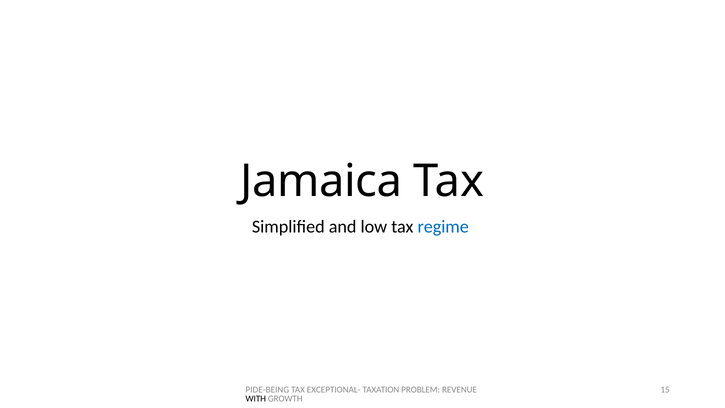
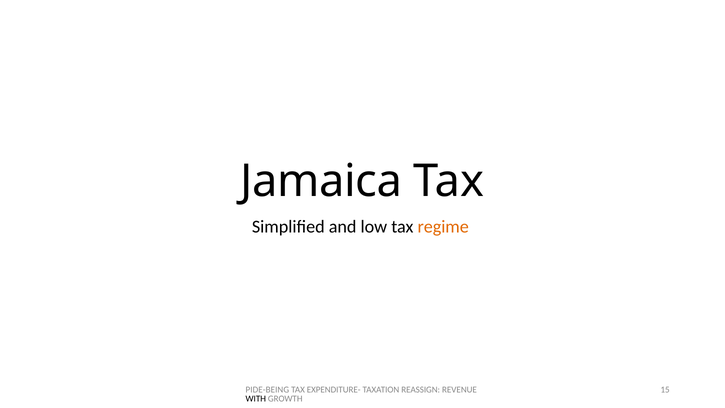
regime colour: blue -> orange (443, 227)
EXCEPTIONAL-: EXCEPTIONAL- -> EXPENDITURE- (334, 389)
PROBLEM: PROBLEM -> REASSIGN (421, 389)
